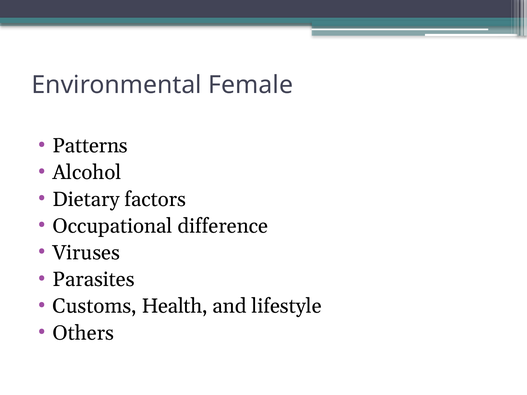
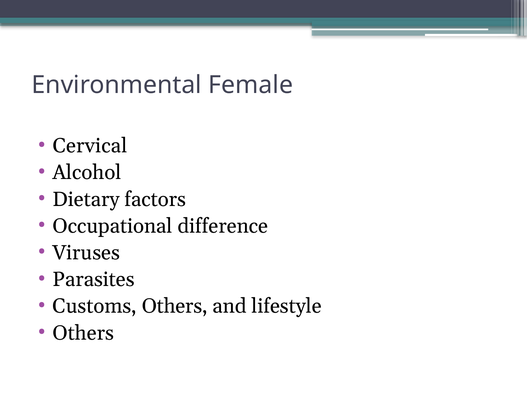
Patterns: Patterns -> Cervical (90, 146)
Customs Health: Health -> Others (175, 306)
